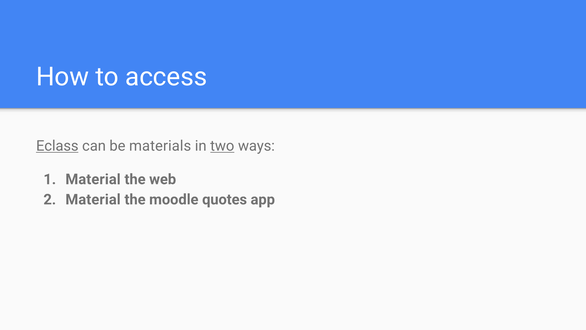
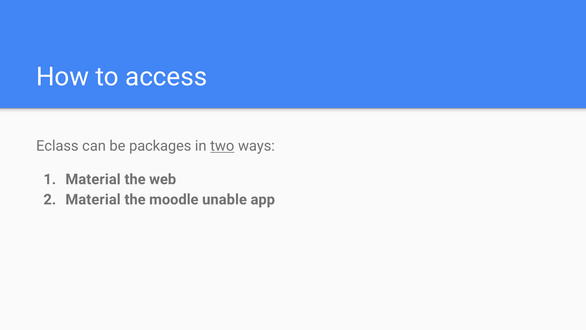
Eclass underline: present -> none (57, 146)
materials: materials -> packages (160, 146)
quotes: quotes -> unable (225, 199)
